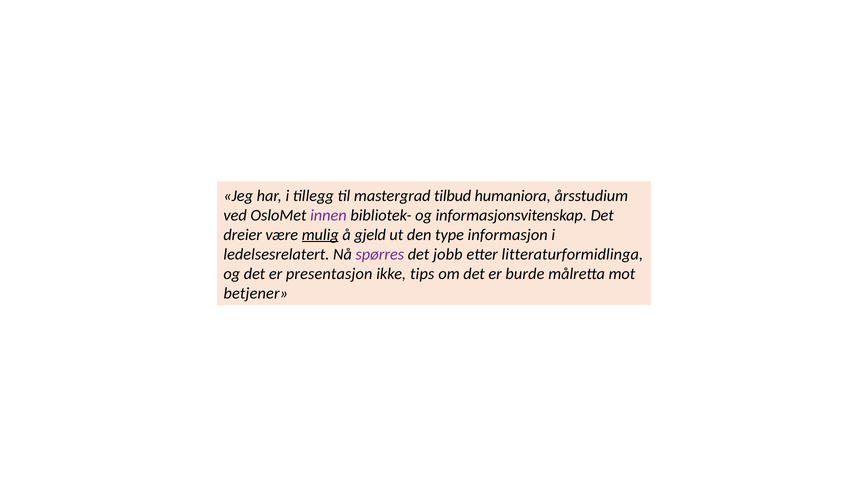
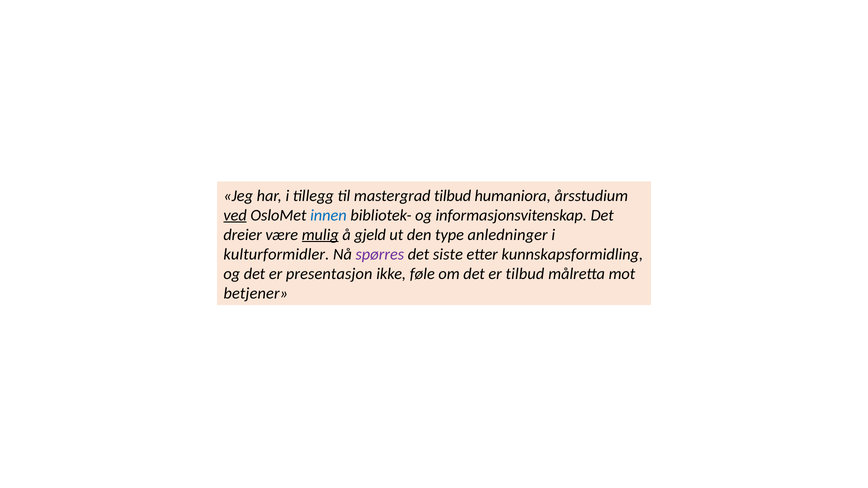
ved underline: none -> present (235, 215)
innen colour: purple -> blue (328, 215)
informasjon: informasjon -> anledninger (508, 235)
ledelsesrelatert: ledelsesrelatert -> kulturformidler (276, 254)
jobb: jobb -> siste (448, 254)
litteraturformidlinga: litteraturformidlinga -> kunnskapsformidling (572, 254)
tips: tips -> føle (422, 274)
er burde: burde -> tilbud (525, 274)
